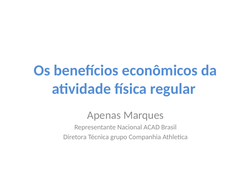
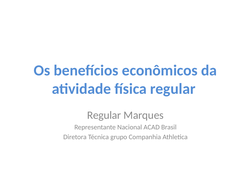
Apenas: Apenas -> Regular (104, 115)
